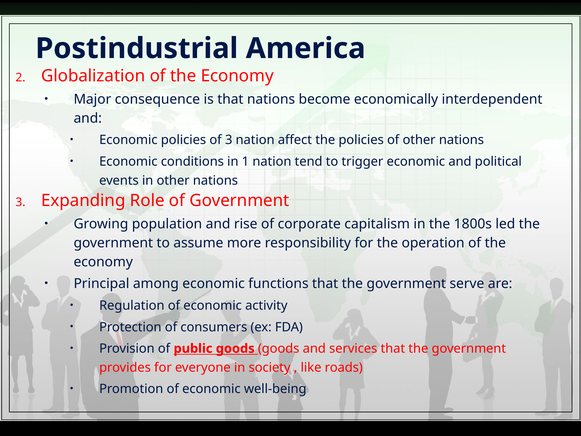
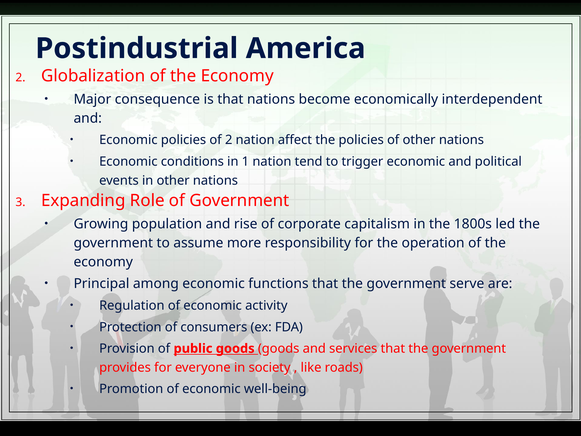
of 3: 3 -> 2 (229, 140)
